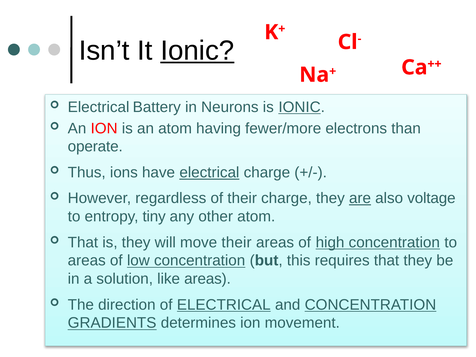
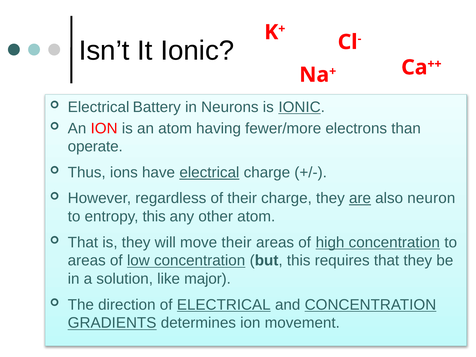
Ionic underline: present -> none (197, 51)
voltage: voltage -> neuron (431, 198)
entropy tiny: tiny -> this (154, 217)
like areas: areas -> major (208, 279)
